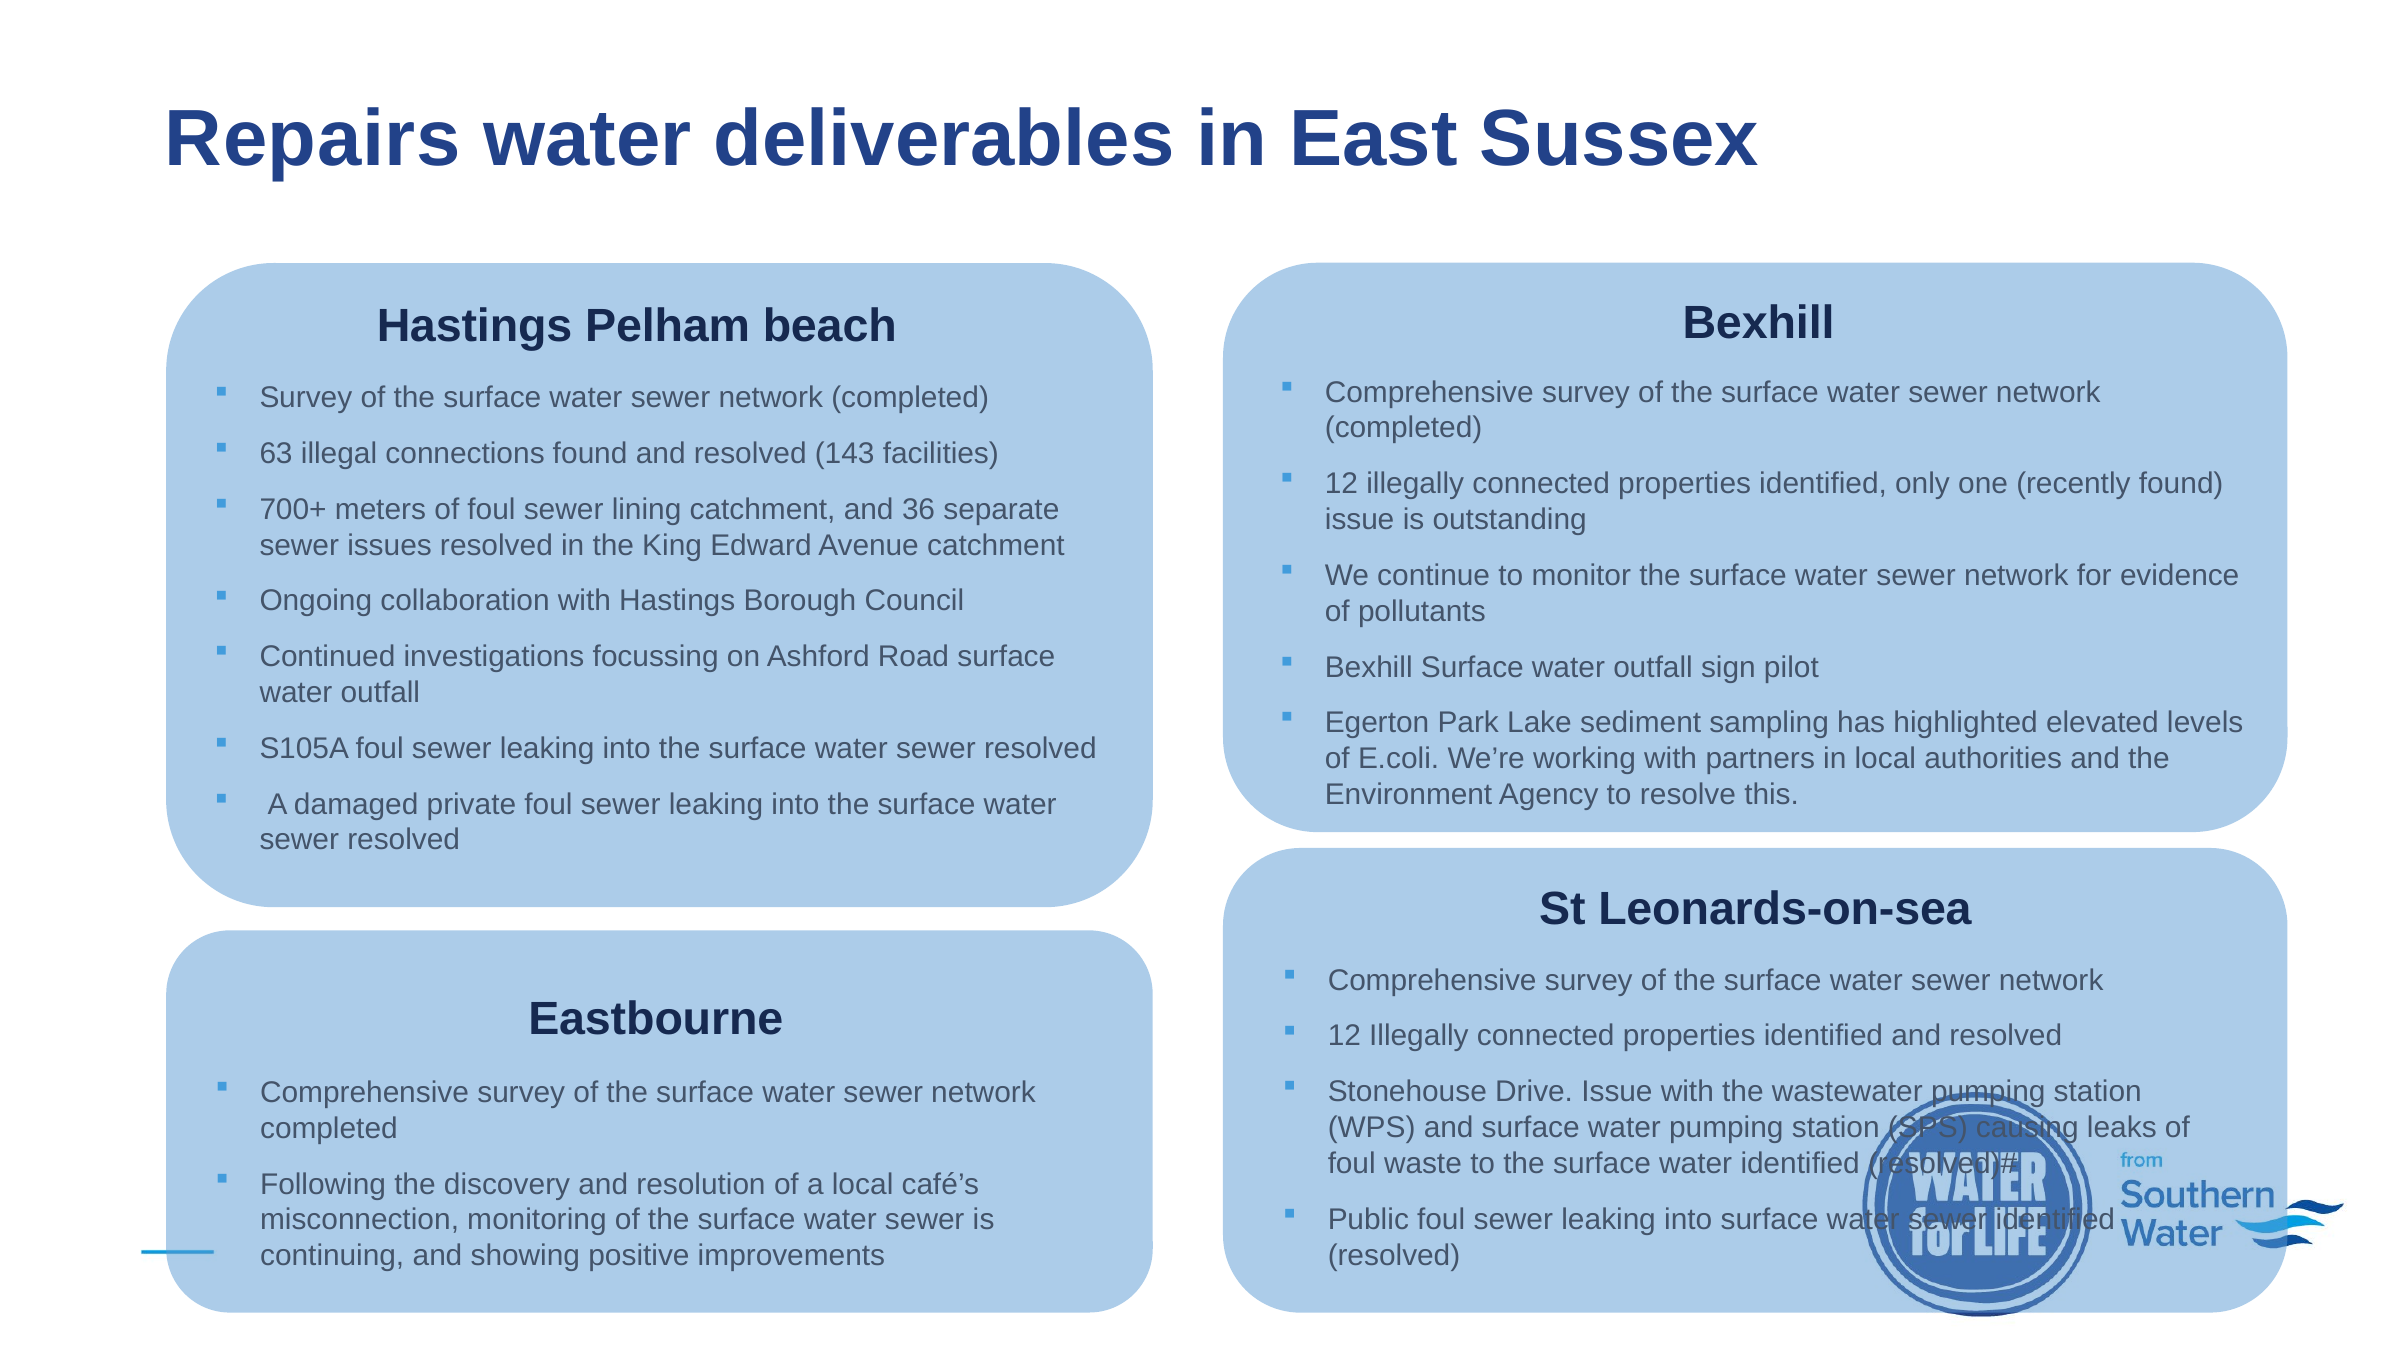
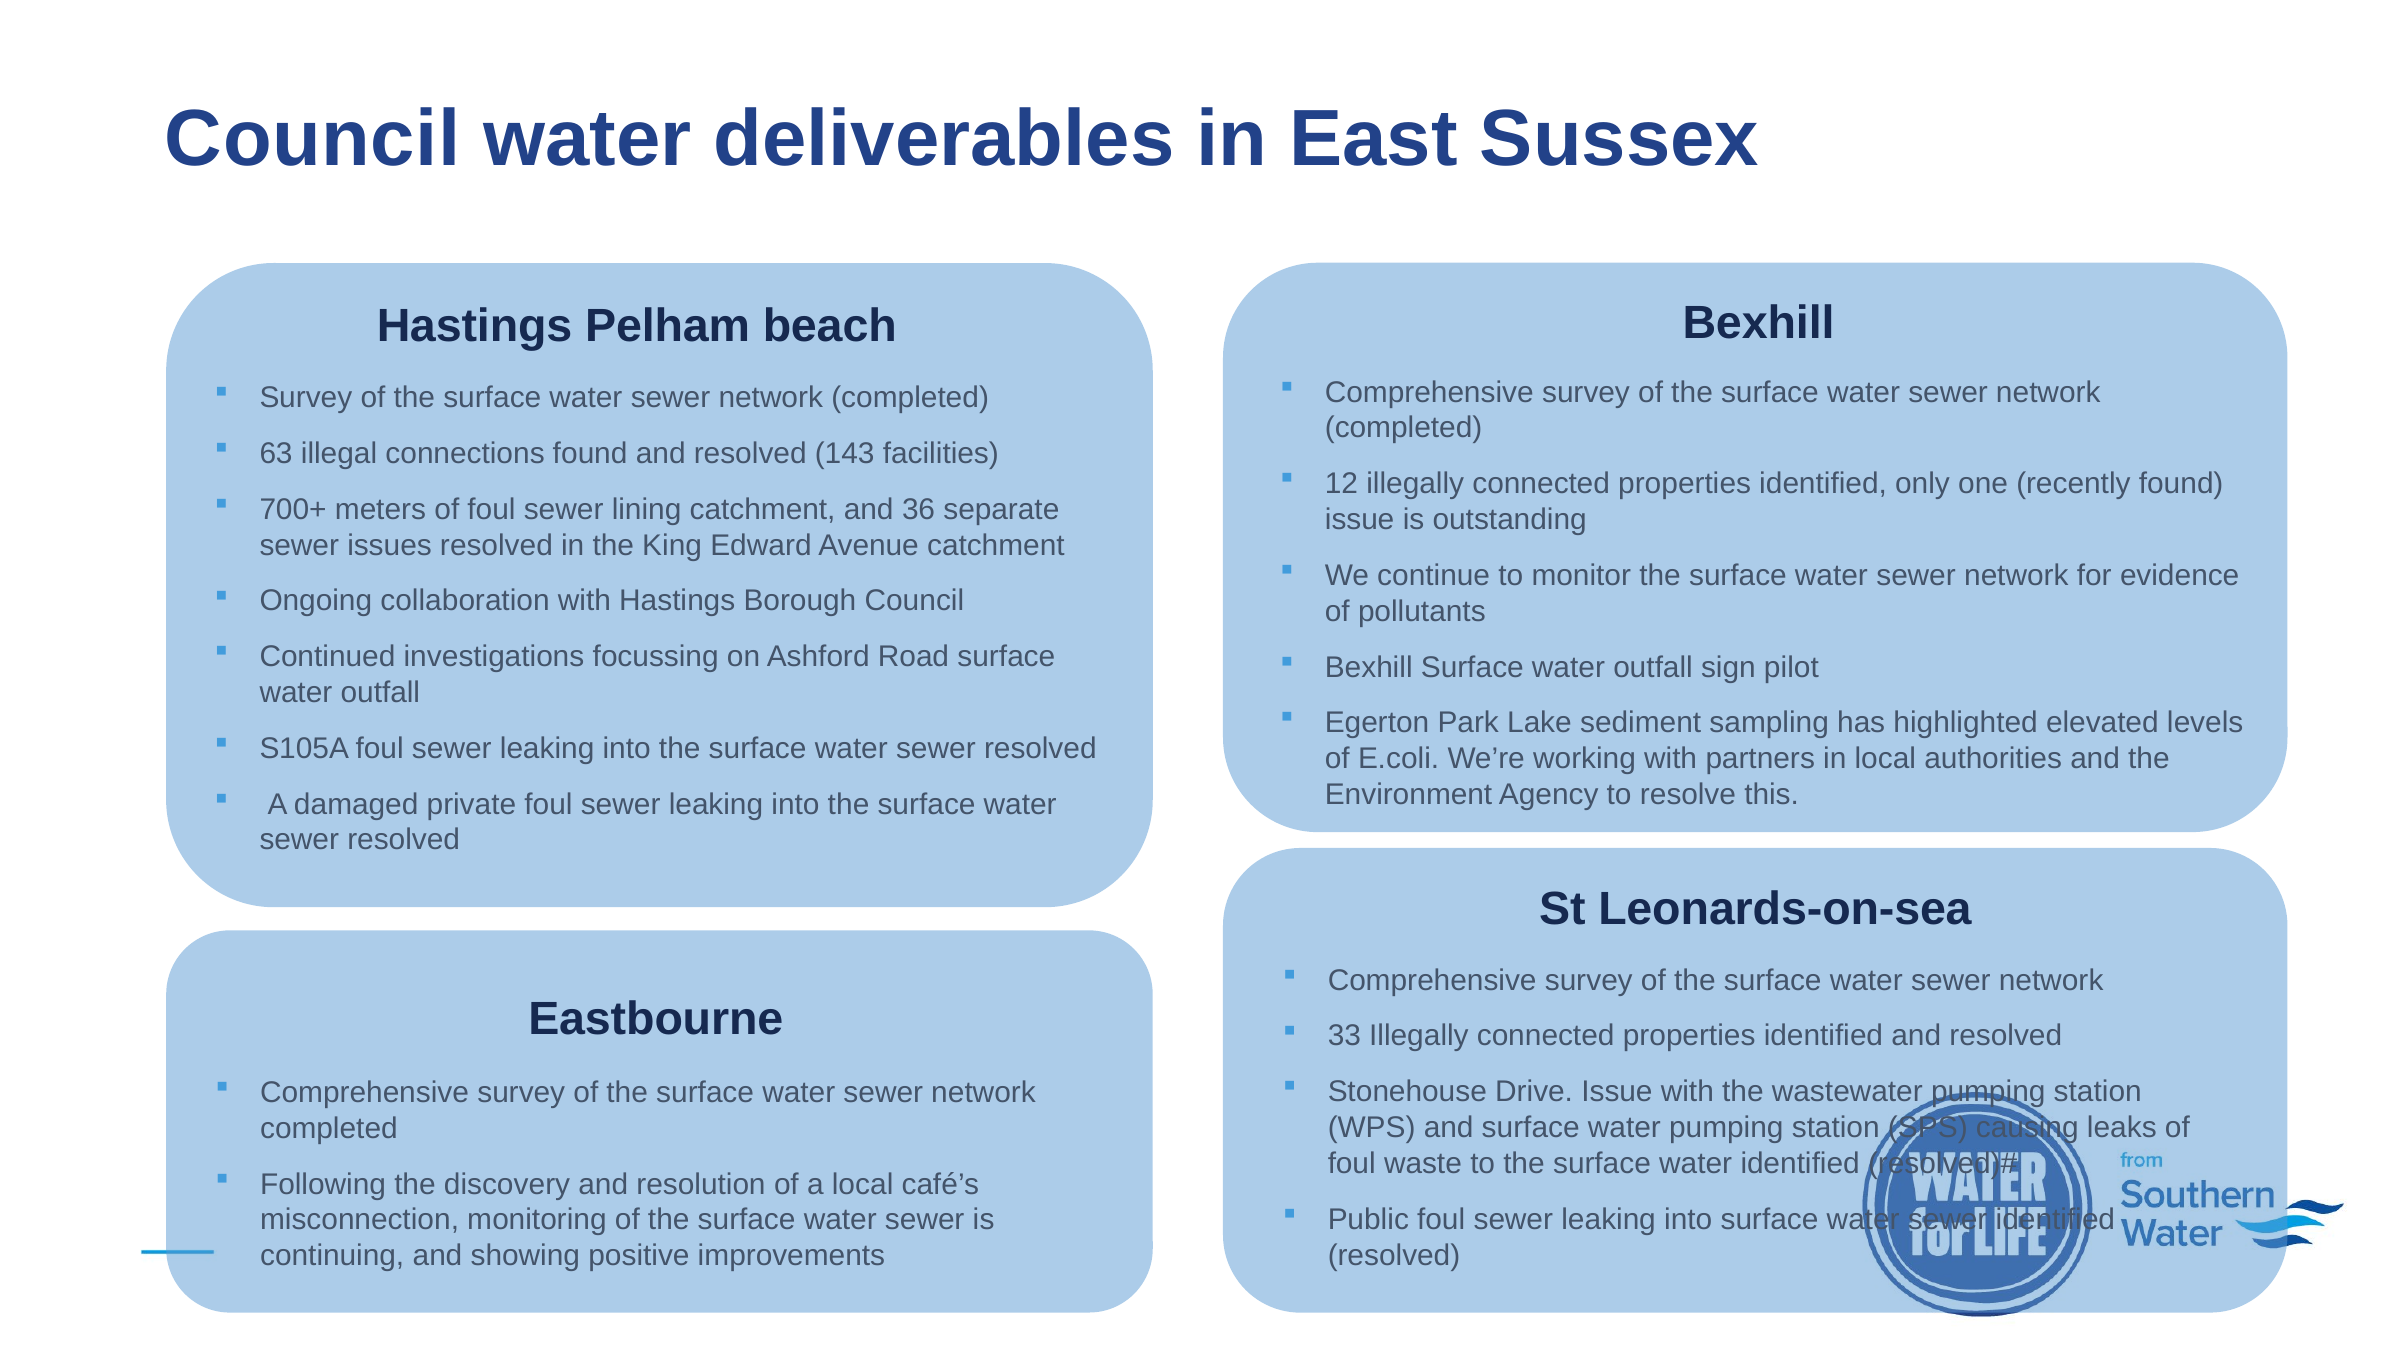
Repairs: Repairs -> Council (313, 139)
12: 12 -> 33 (1344, 1036)
